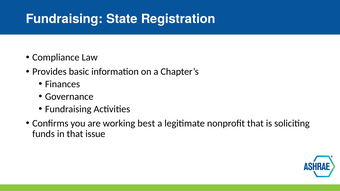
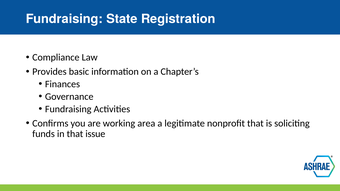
best: best -> area (146, 123)
